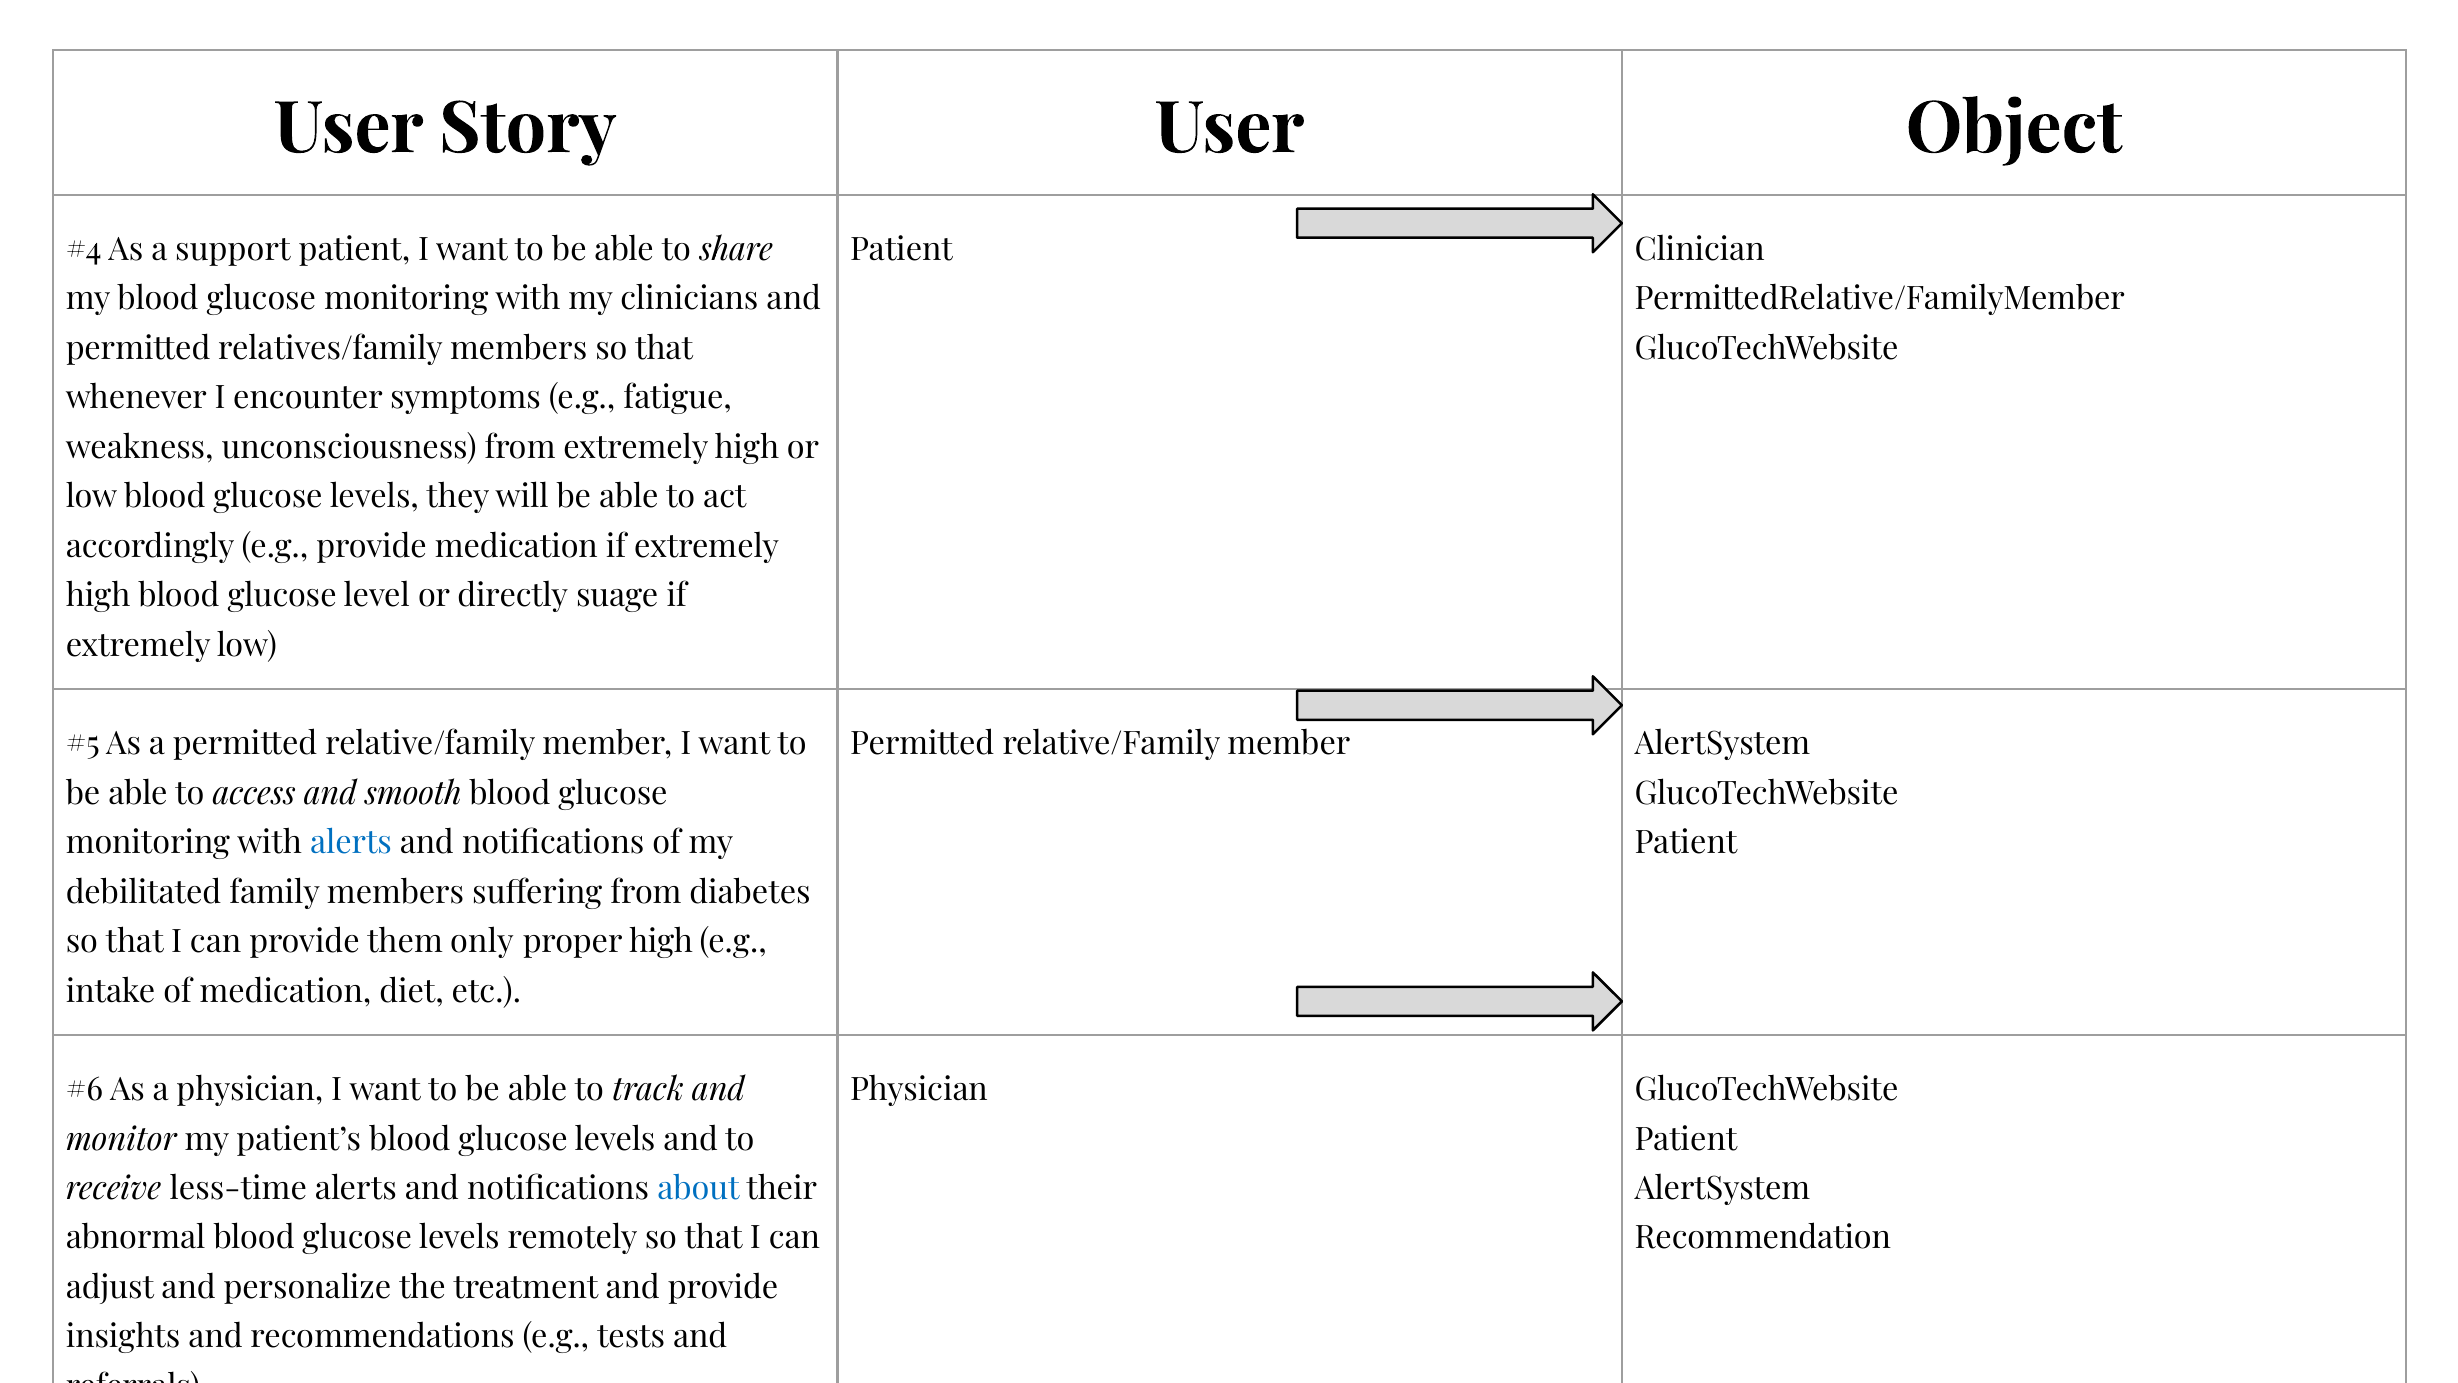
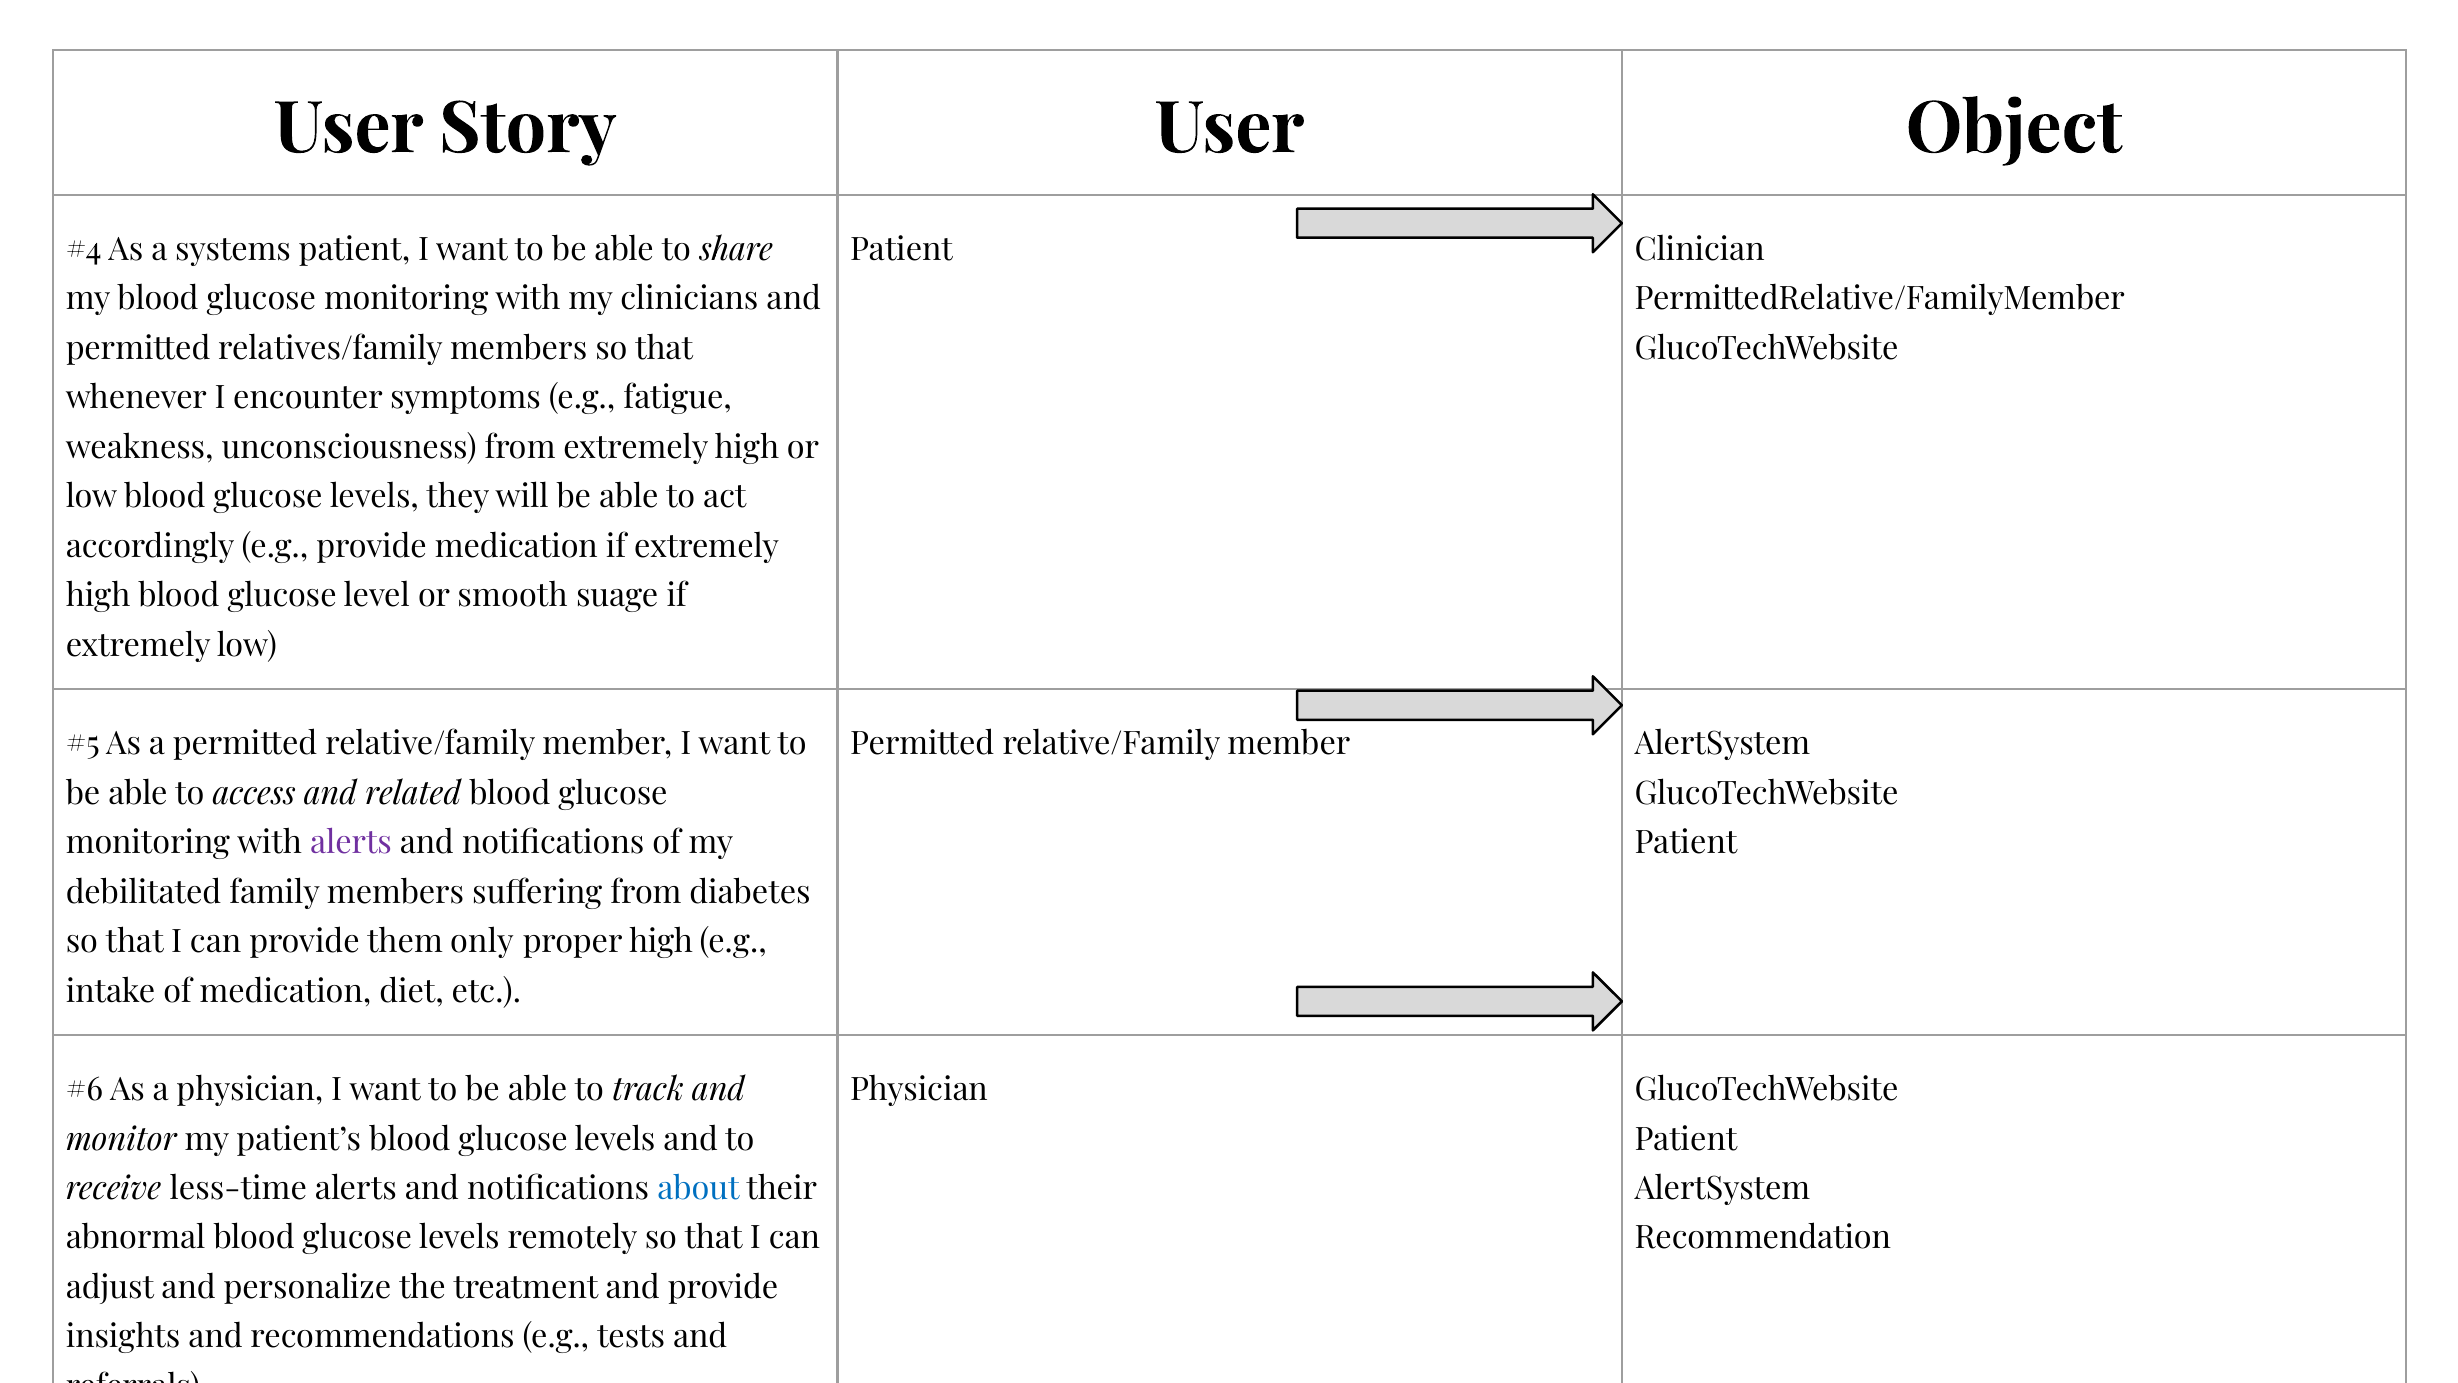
support: support -> systems (233, 250)
directly: directly -> smooth (513, 596)
smooth: smooth -> related (413, 793)
alerts colour: blue -> purple (351, 843)
